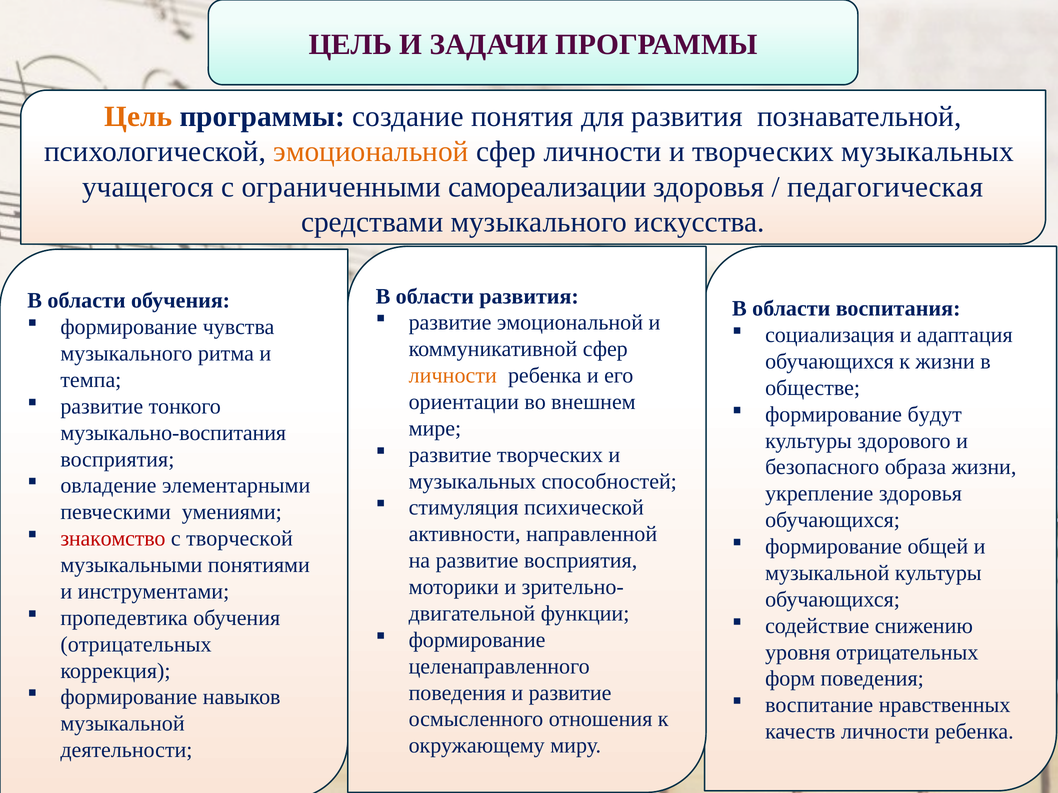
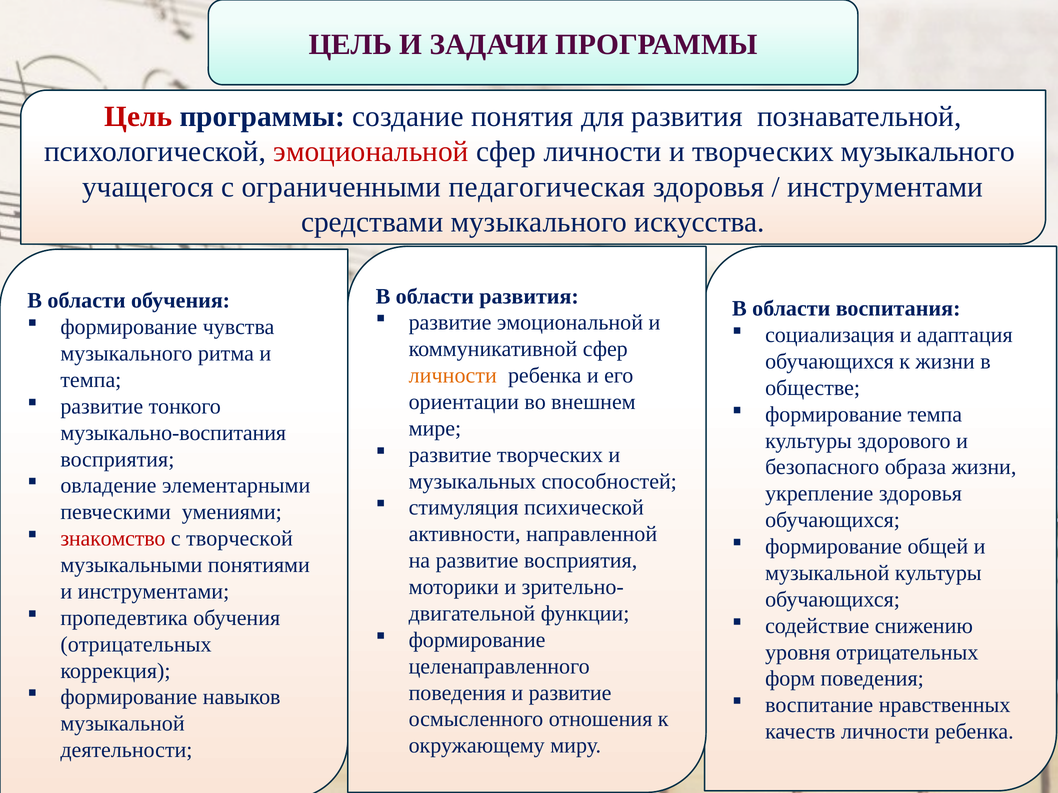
Цель colour: orange -> red (138, 116)
эмоциональной colour: orange -> red (371, 152)
творческих музыкальных: музыкальных -> музыкального (928, 152)
самореализации: самореализации -> педагогическая (547, 187)
педагогическая: педагогическая -> инструментами (885, 187)
формирование будут: будут -> темпа (935, 415)
